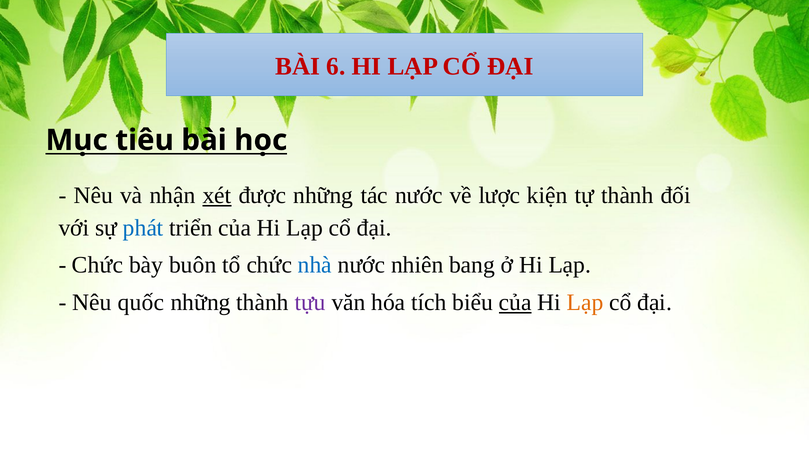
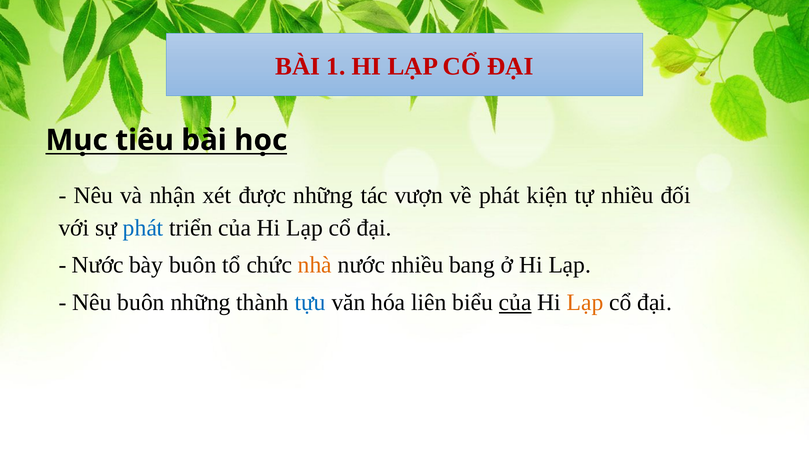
6: 6 -> 1 (336, 66)
xét underline: present -> none (217, 196)
tác nước: nước -> vượn (419, 196)
về lược: lược -> phát (499, 196)
tự thành: thành -> nhiều (627, 196)
Chức: Chức -> Nước (98, 265)
nhà colour: blue -> orange (315, 265)
nước nhiên: nhiên -> nhiều (417, 265)
Nêu quốc: quốc -> buôn (141, 302)
tựu colour: purple -> blue (310, 302)
tích: tích -> liên (429, 302)
